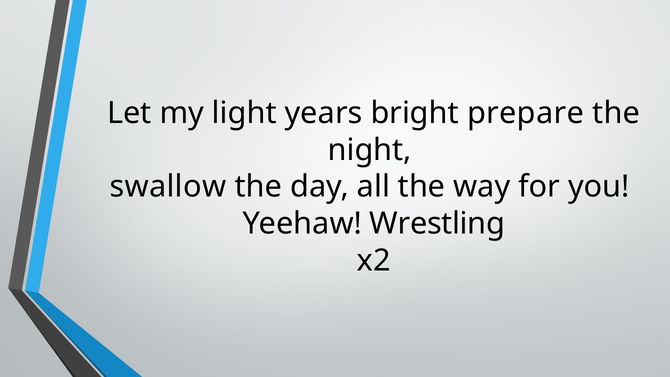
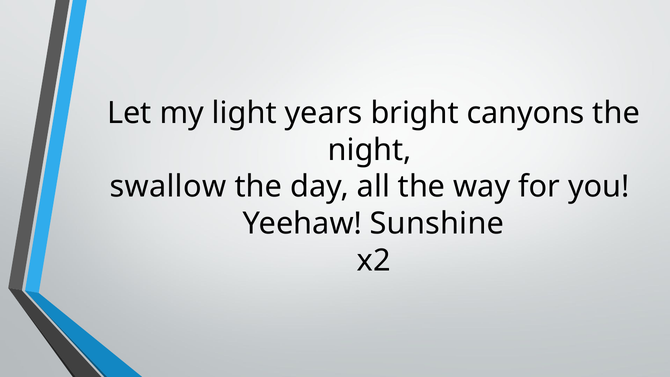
prepare: prepare -> canyons (526, 113)
Wrestling: Wrestling -> Sunshine (437, 224)
